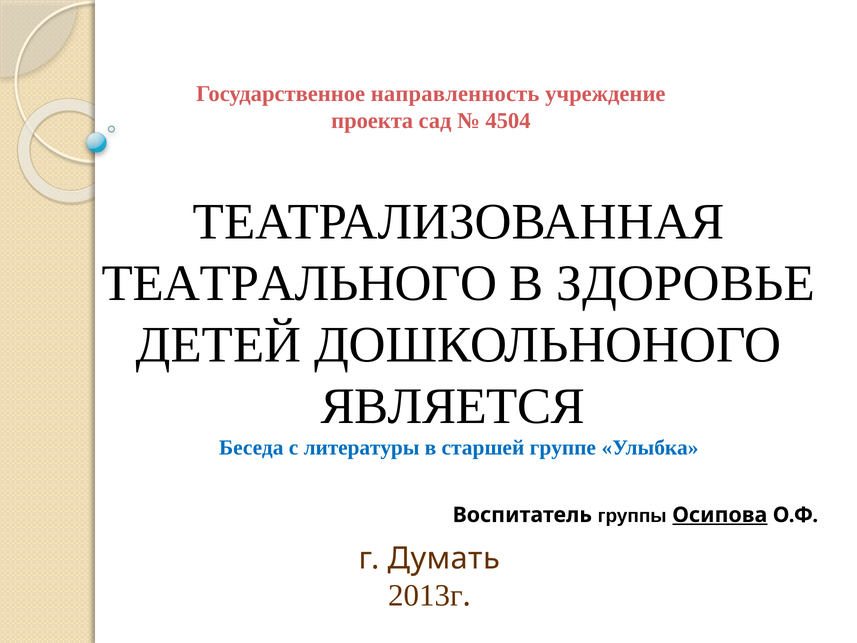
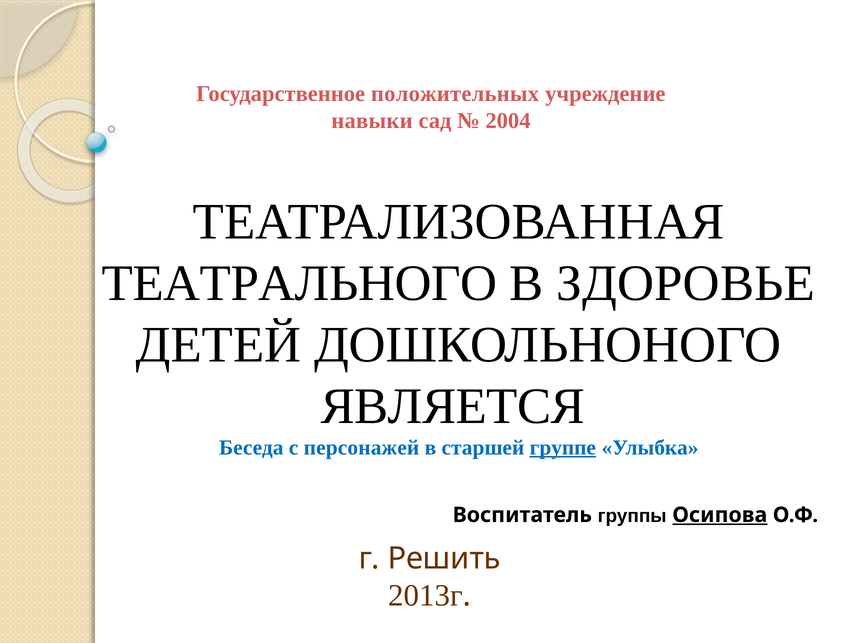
направленность: направленность -> положительных (455, 94)
проекта: проекта -> навыки (372, 121)
4504: 4504 -> 2004 (508, 121)
литературы: литературы -> персонажей (361, 447)
группе underline: none -> present (563, 447)
Думать: Думать -> Решить (444, 558)
